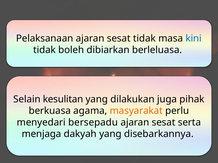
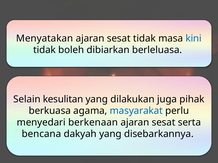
Pelaksanaan: Pelaksanaan -> Menyatakan (45, 38)
masyarakat colour: orange -> blue (136, 111)
bersepadu: bersepadu -> berkenaan (93, 123)
menjaga: menjaga -> bencana (41, 134)
